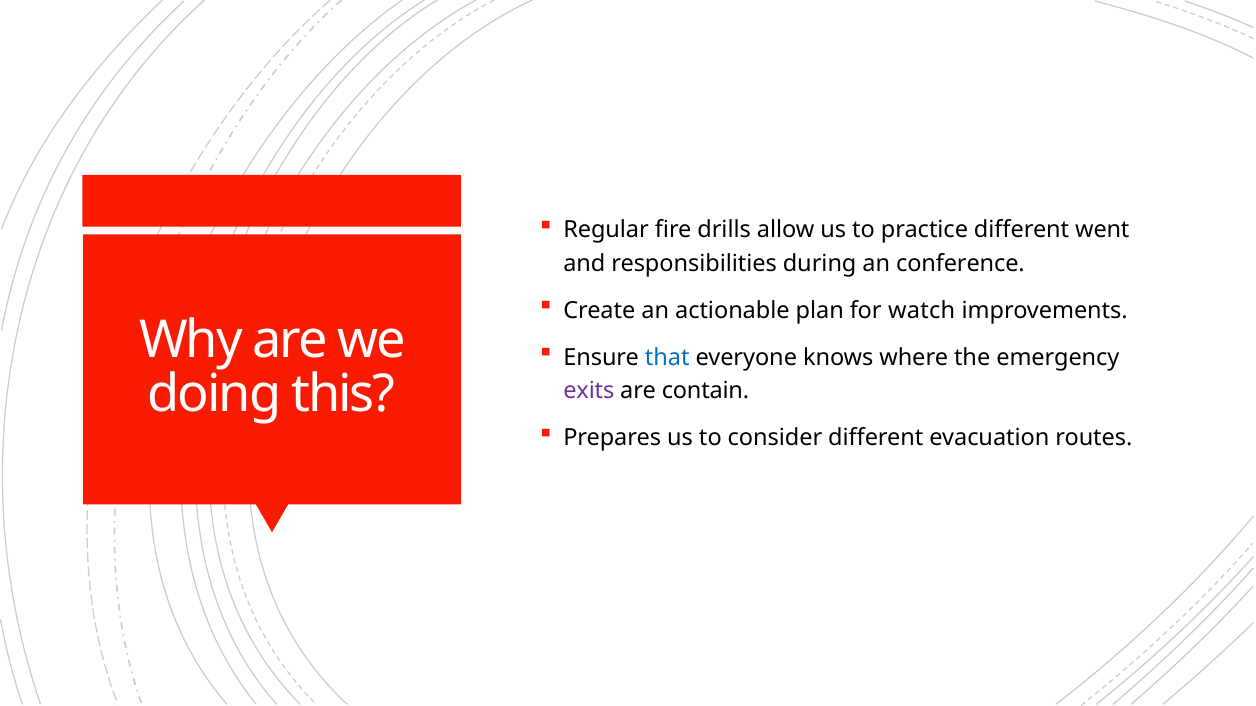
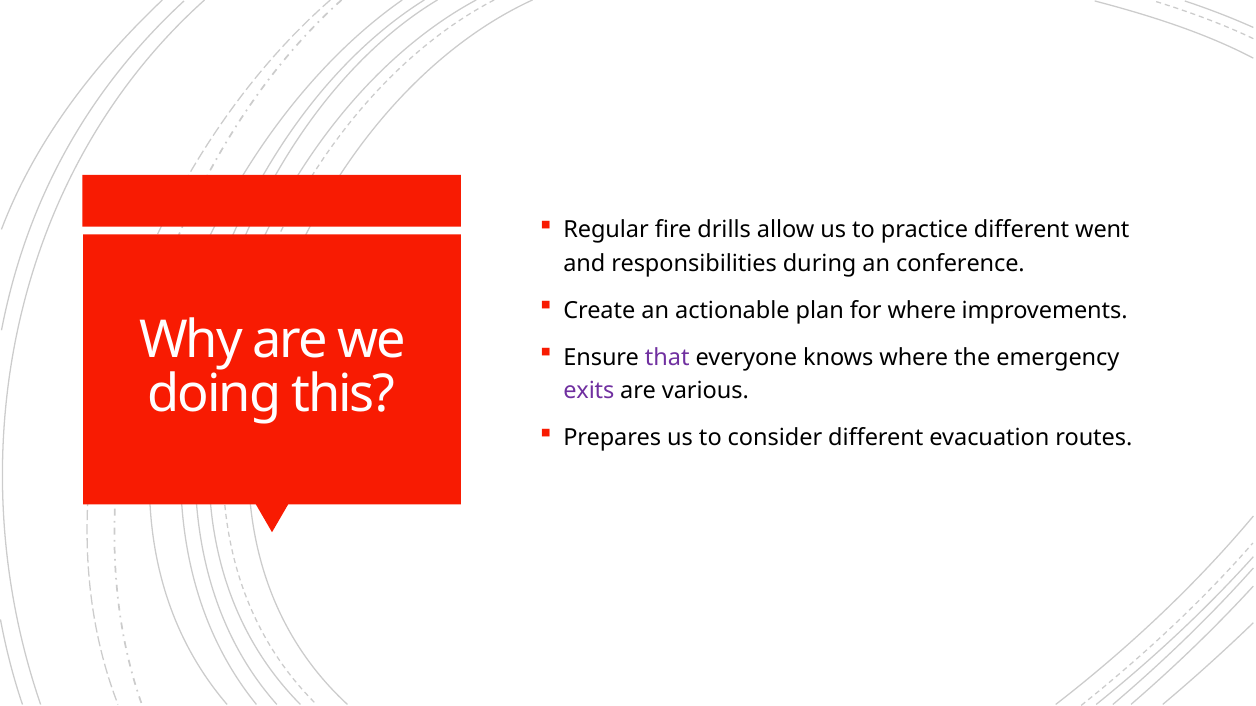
for watch: watch -> where (922, 311)
that colour: blue -> purple (667, 358)
contain: contain -> various (705, 391)
